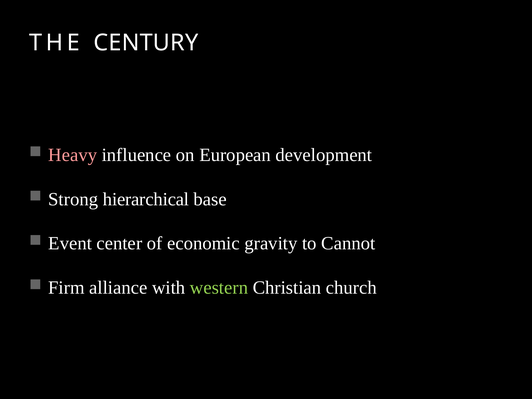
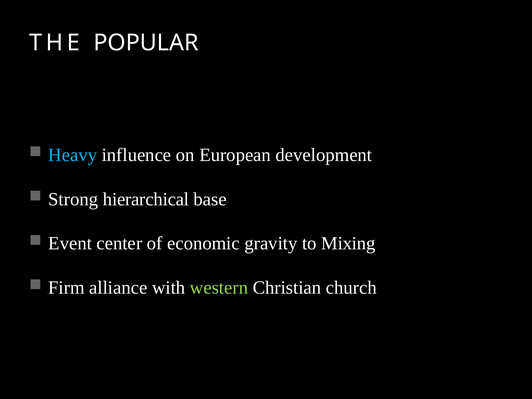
CENTURY: CENTURY -> POPULAR (146, 43)
Heavy colour: pink -> light blue (73, 155)
Cannot: Cannot -> Mixing (348, 243)
